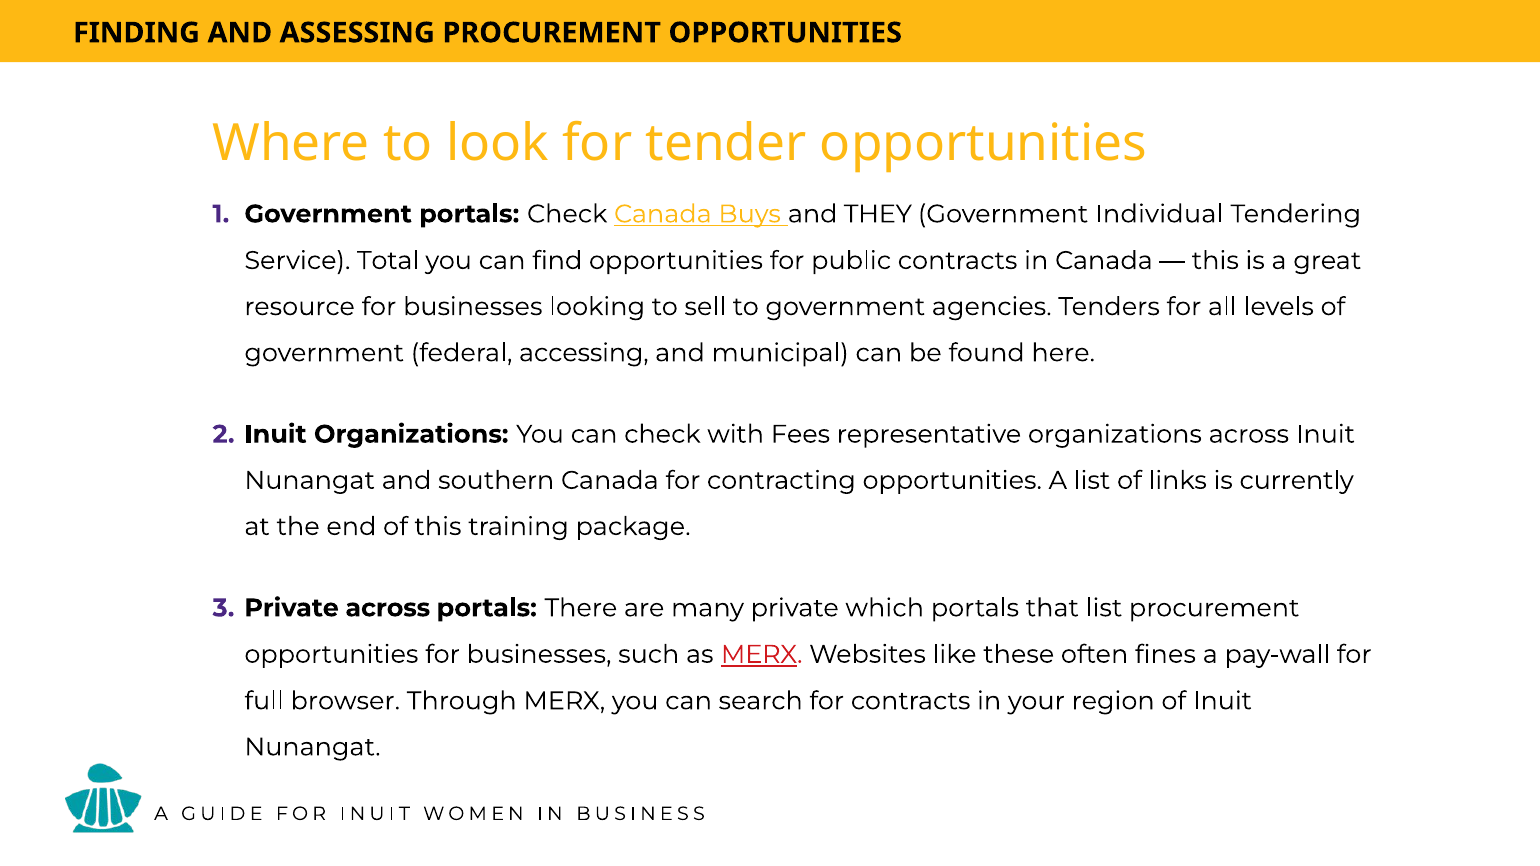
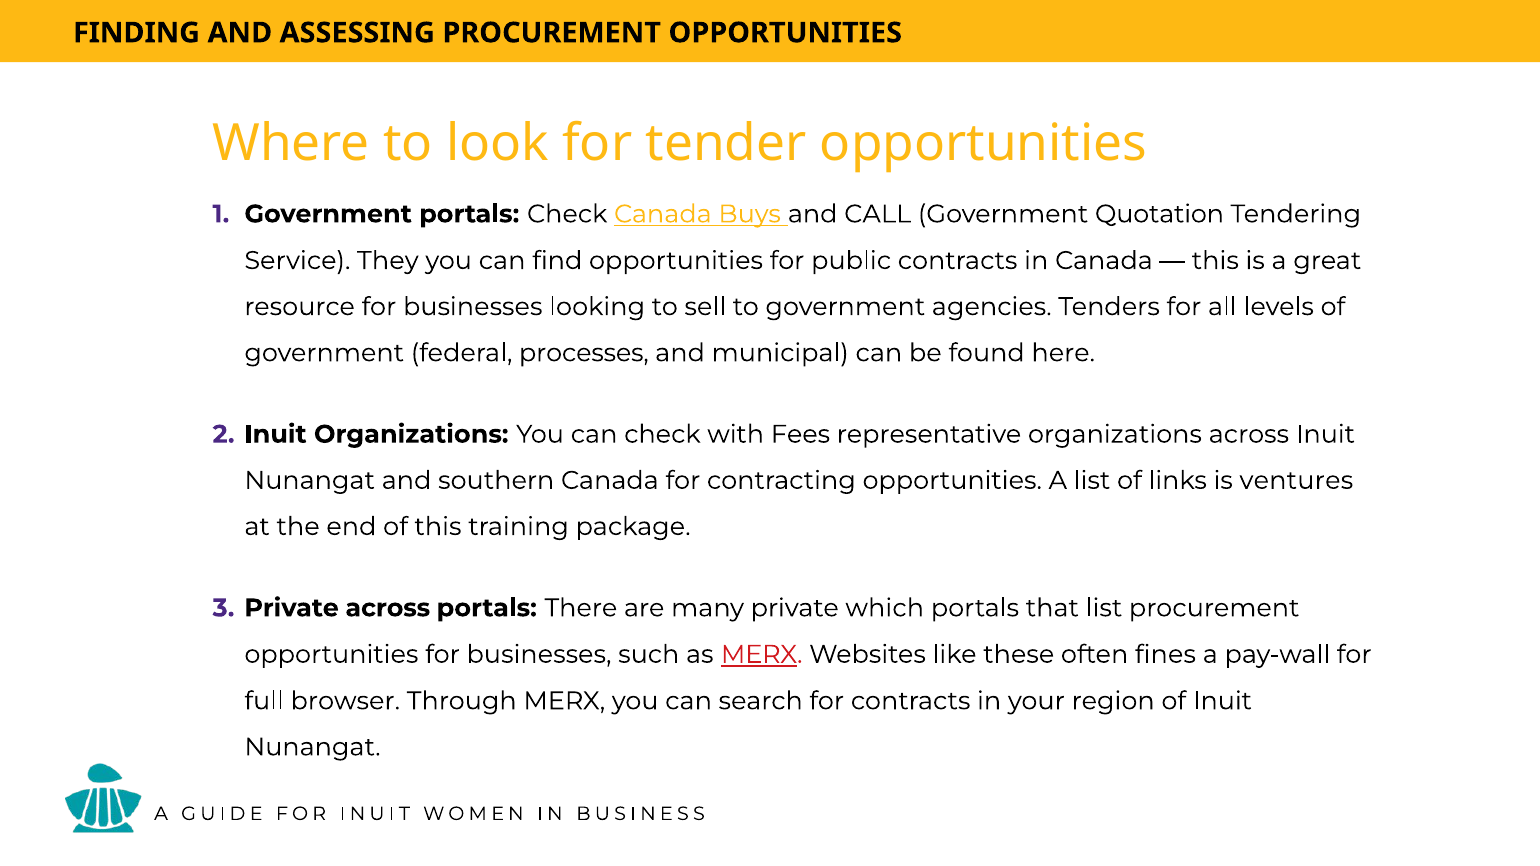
THEY: THEY -> CALL (878, 214)
Individual: Individual -> Quotation (1159, 214)
Total: Total -> They (388, 261)
accessing: accessing -> processes (584, 353)
currently: currently -> ventures (1296, 481)
